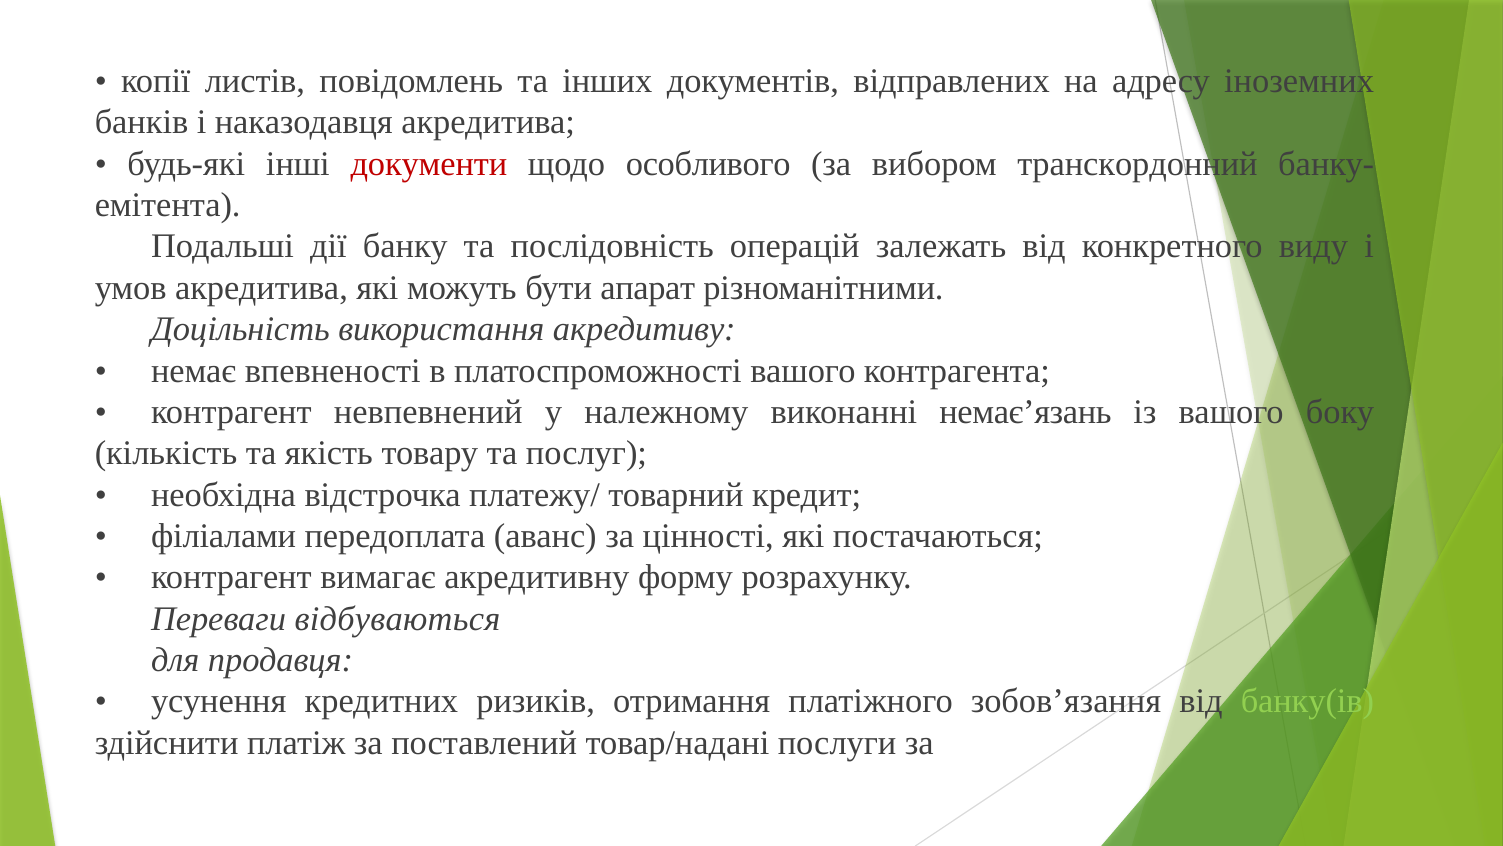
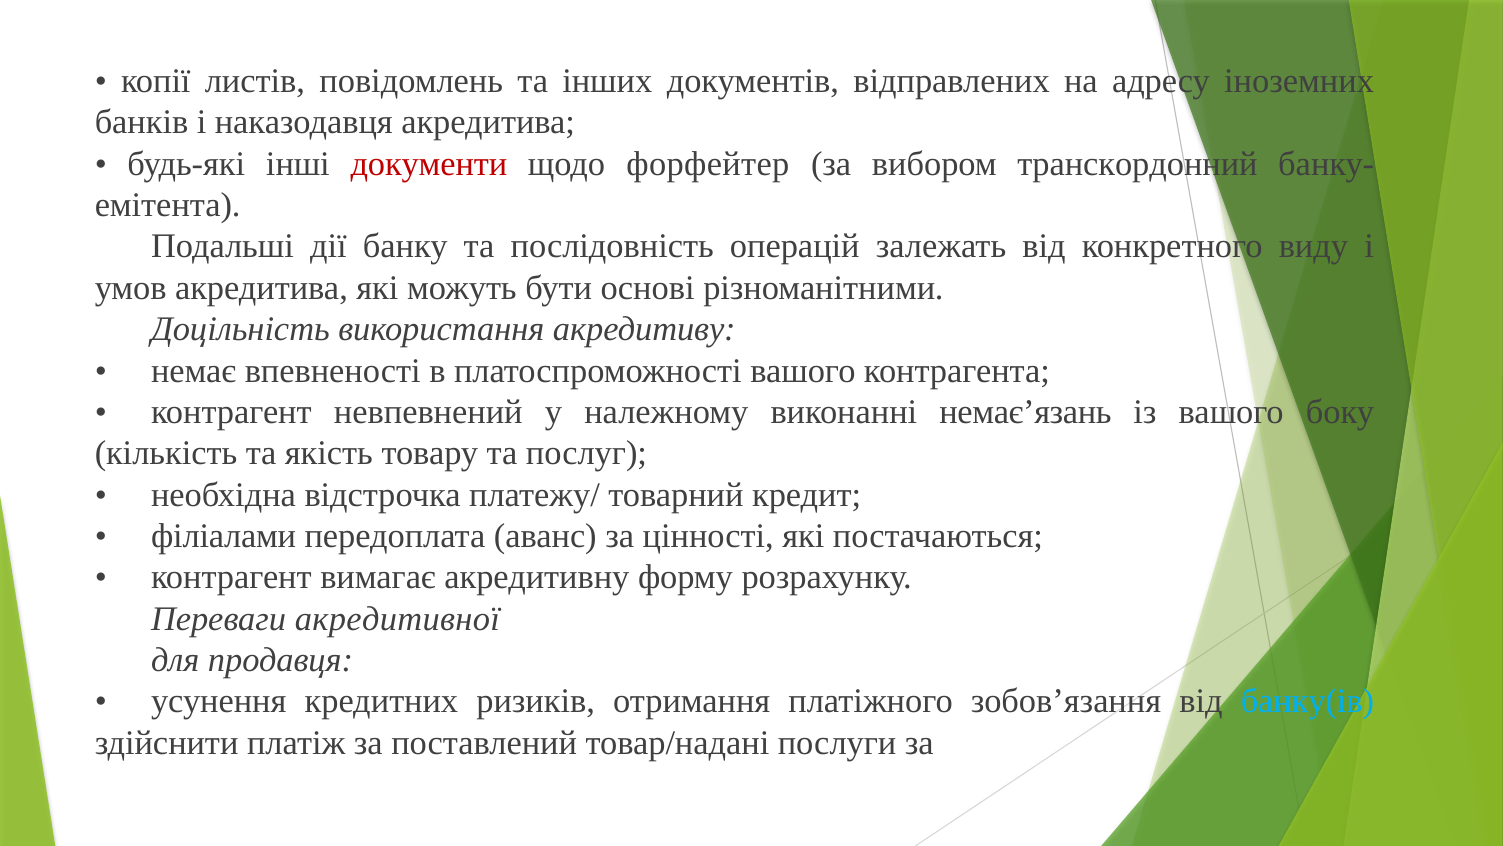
особливого: особливого -> форфейтер (708, 164)
апарат: апарат -> основі (648, 288)
відбуваються: відбуваються -> акредитивної (397, 618)
банку(ів colour: light green -> light blue (1307, 701)
